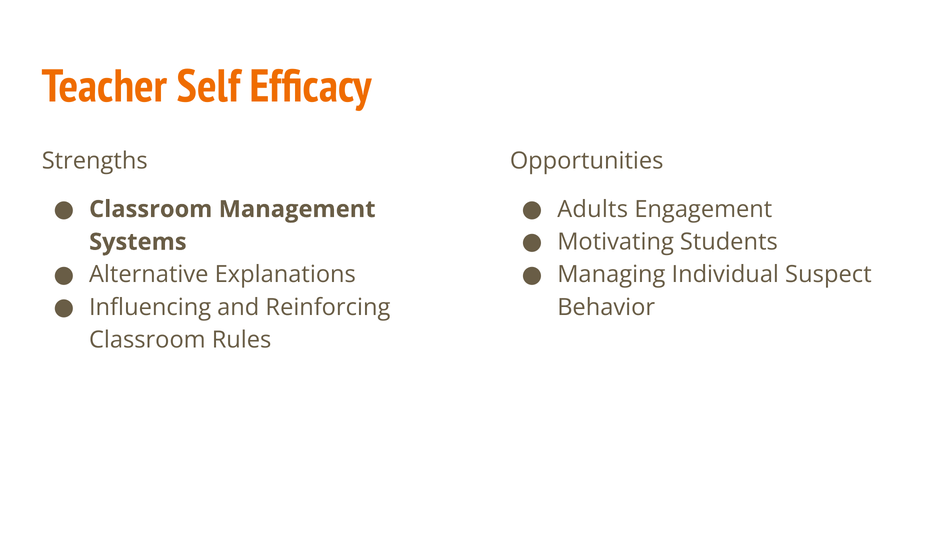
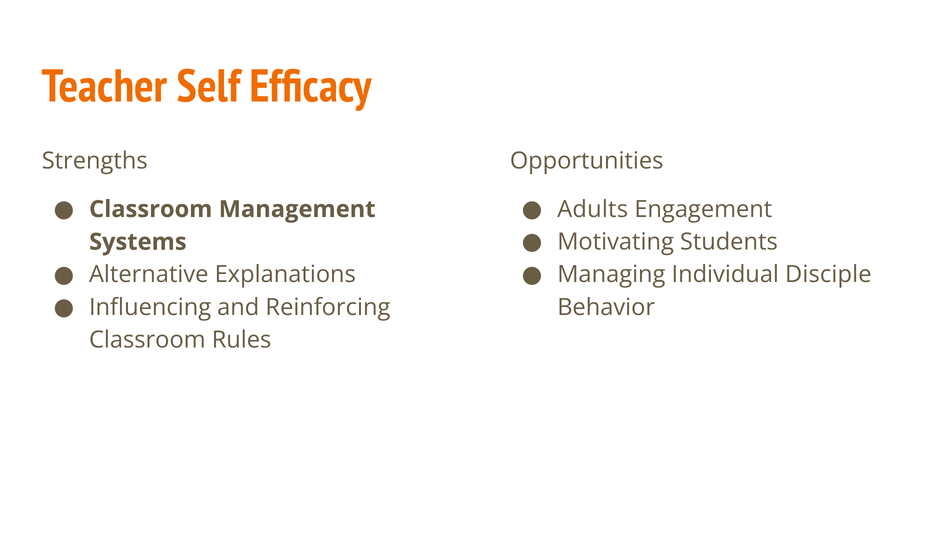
Suspect: Suspect -> Disciple (828, 274)
